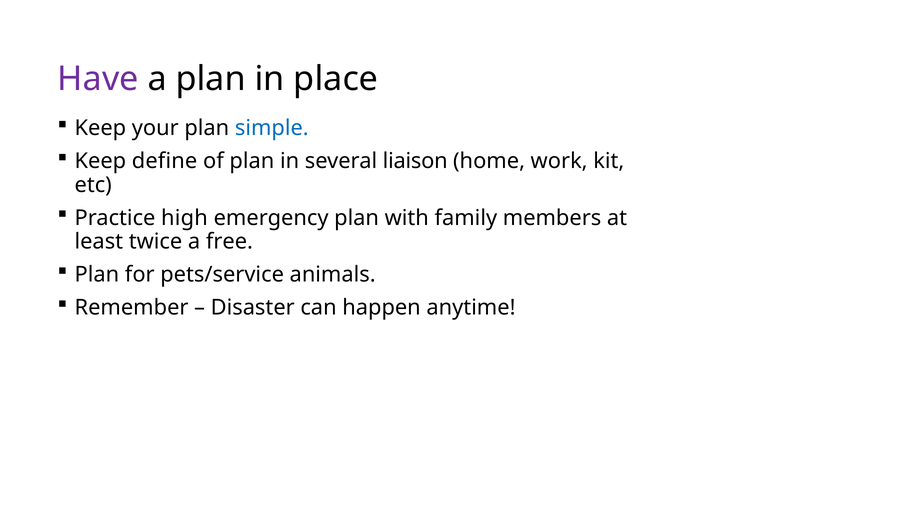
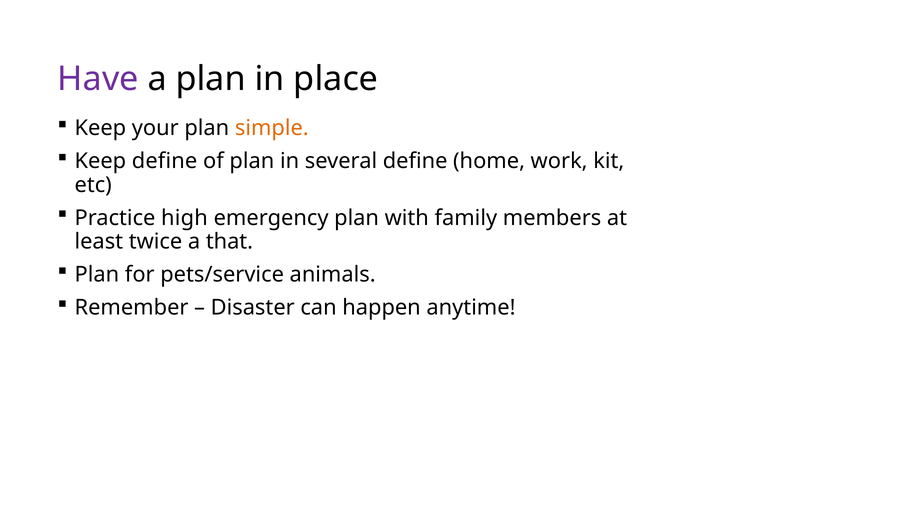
simple colour: blue -> orange (272, 128)
several liaison: liaison -> define (415, 161)
free: free -> that (229, 242)
